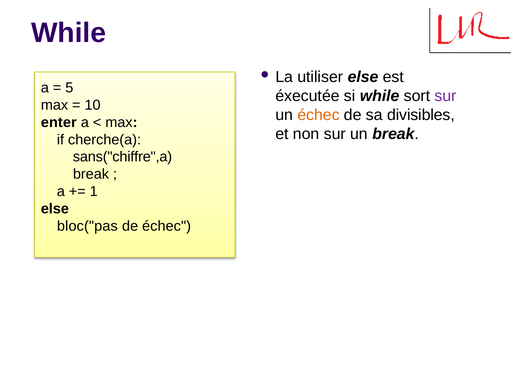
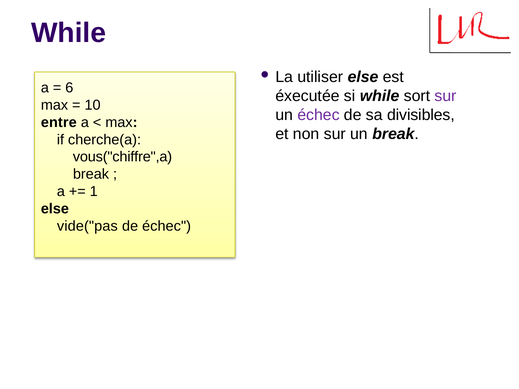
5: 5 -> 6 (69, 88)
échec colour: orange -> purple (319, 115)
enter: enter -> entre (59, 122)
sans("chiffre",a: sans("chiffre",a -> vous("chiffre",a (123, 157)
bloc("pas: bloc("pas -> vide("pas (87, 226)
